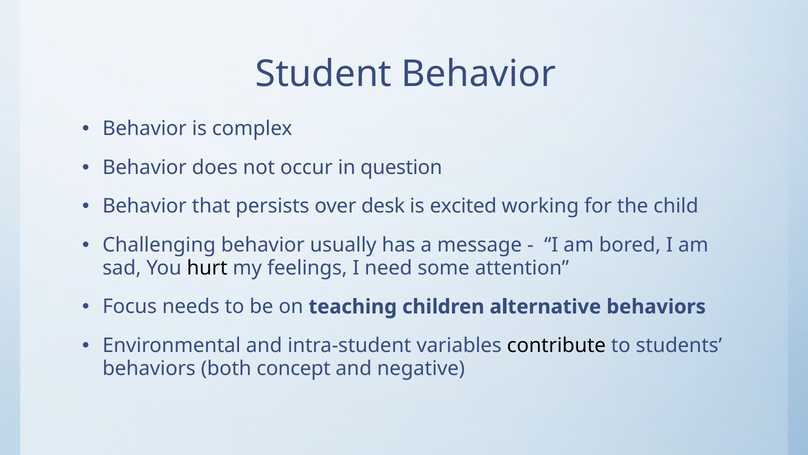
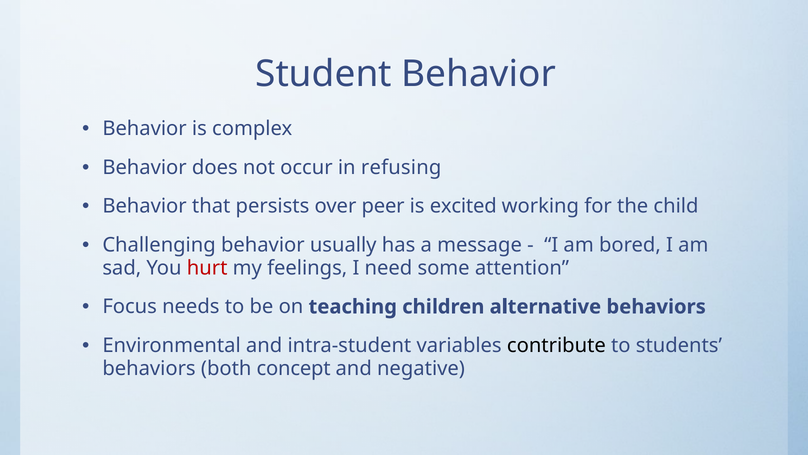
question: question -> refusing (401, 167)
desk: desk -> peer (383, 206)
hurt colour: black -> red (207, 268)
